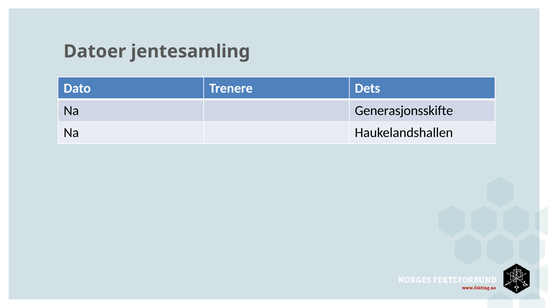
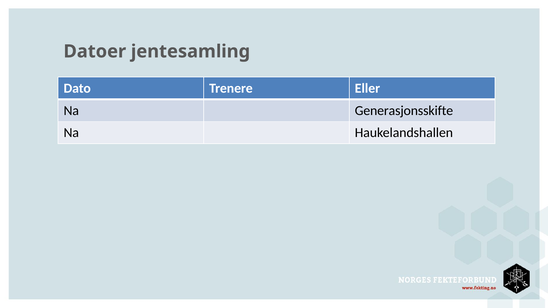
Dets: Dets -> Eller (367, 88)
